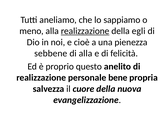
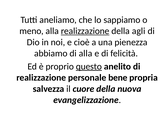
egli: egli -> agli (139, 31)
sebbene: sebbene -> abbiamo (51, 53)
questo underline: none -> present (89, 66)
